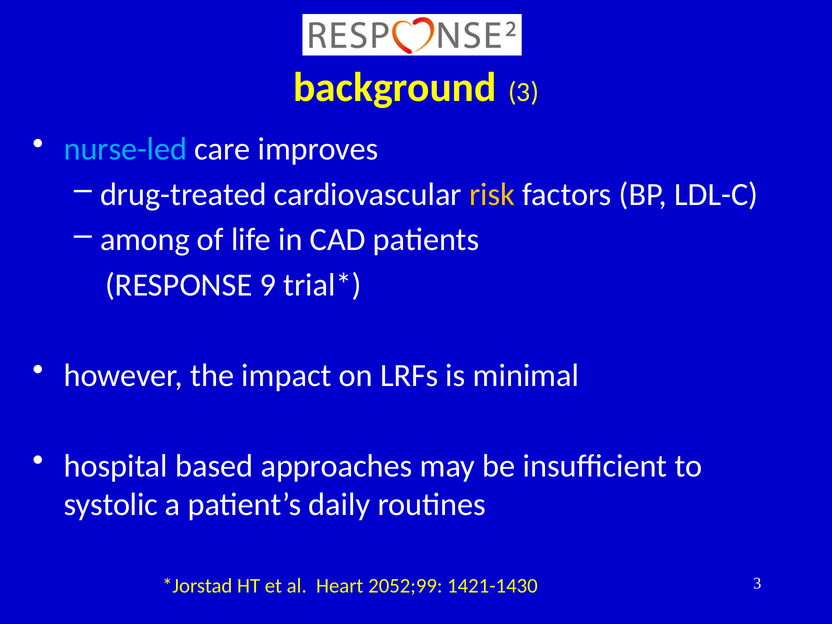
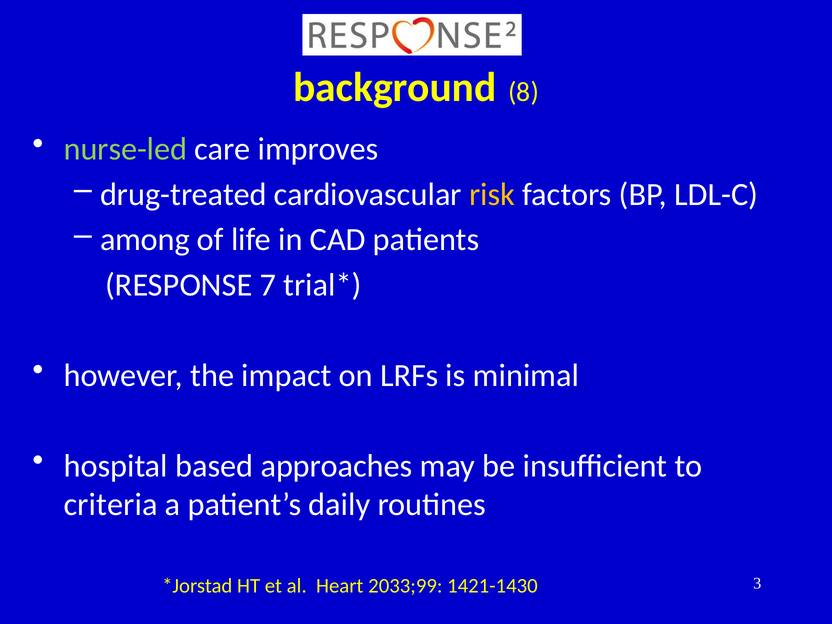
background 3: 3 -> 8 (524, 92)
nurse-led colour: light blue -> light green (125, 149)
9: 9 -> 7 (268, 285)
systolic: systolic -> criteria (111, 505)
2052;99: 2052;99 -> 2033;99 (405, 586)
